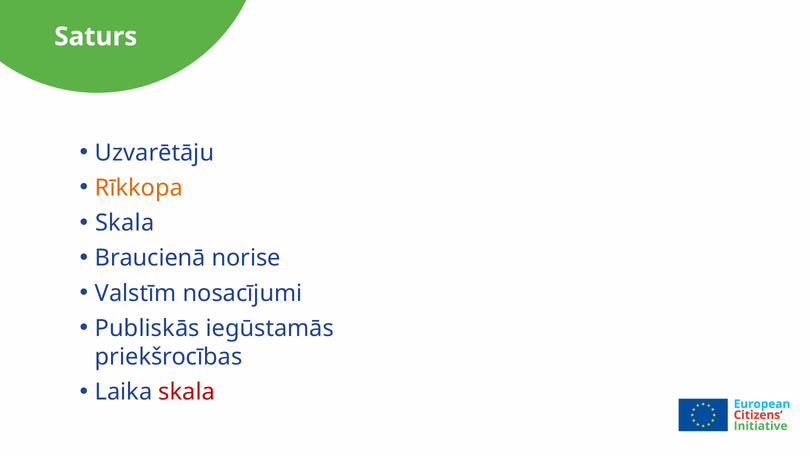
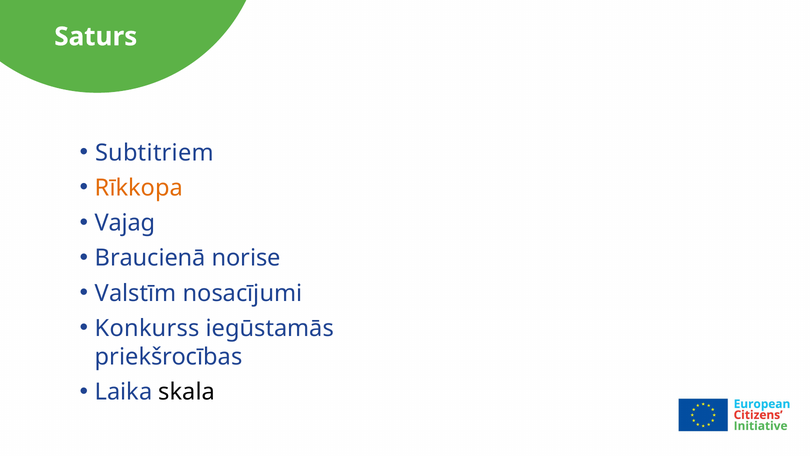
Uzvarētāju: Uzvarētāju -> Subtitriem (154, 153)
Skala: Skala -> Vajag (125, 223)
Publiskās: Publiskās -> Konkurss (147, 328)
skala colour: red -> black (187, 392)
